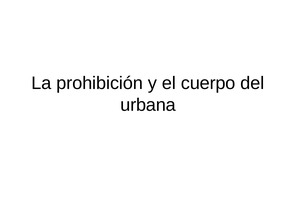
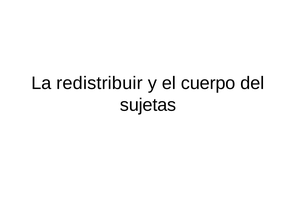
prohibición: prohibición -> redistribuir (100, 83)
urbana: urbana -> sujetas (148, 105)
